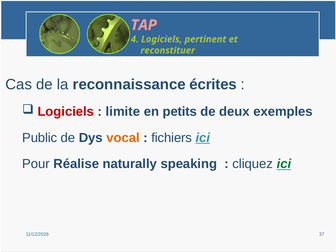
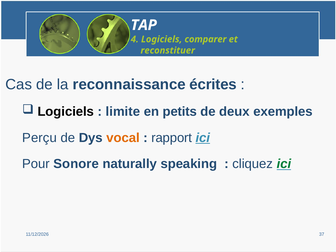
TAP colour: pink -> white (144, 25)
pertinent: pertinent -> comparer (205, 39)
Logiciels colour: red -> black (66, 112)
Public: Public -> Perçu (40, 138)
fichiers: fichiers -> rapport (172, 138)
Réalise: Réalise -> Sonore (76, 164)
